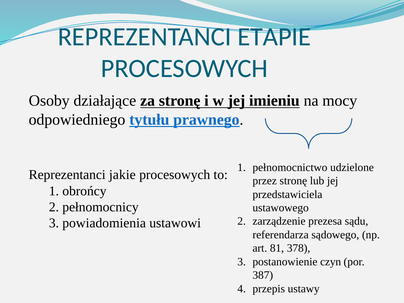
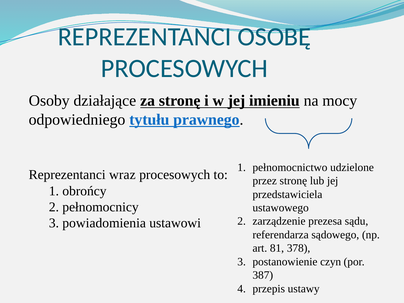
ETAPIE: ETAPIE -> OSOBĘ (274, 37)
jakie: jakie -> wraz (122, 175)
